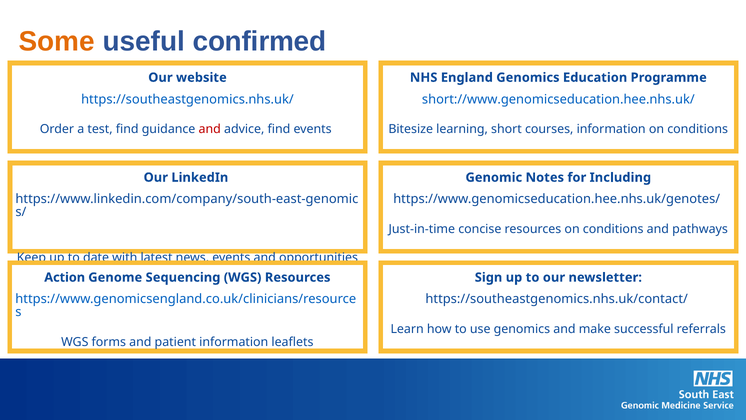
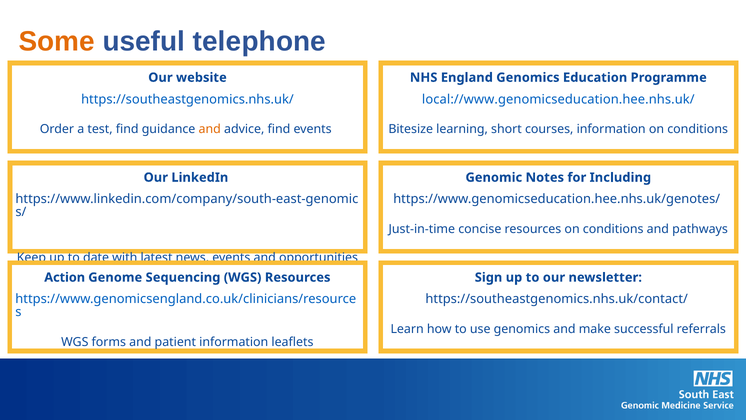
confirmed: confirmed -> telephone (259, 41)
short://www.genomicseducation.hee.nhs.uk/: short://www.genomicseducation.hee.nhs.uk/ -> local://www.genomicseducation.hee.nhs.uk/ (558, 99)
and colour: red -> orange (210, 129)
